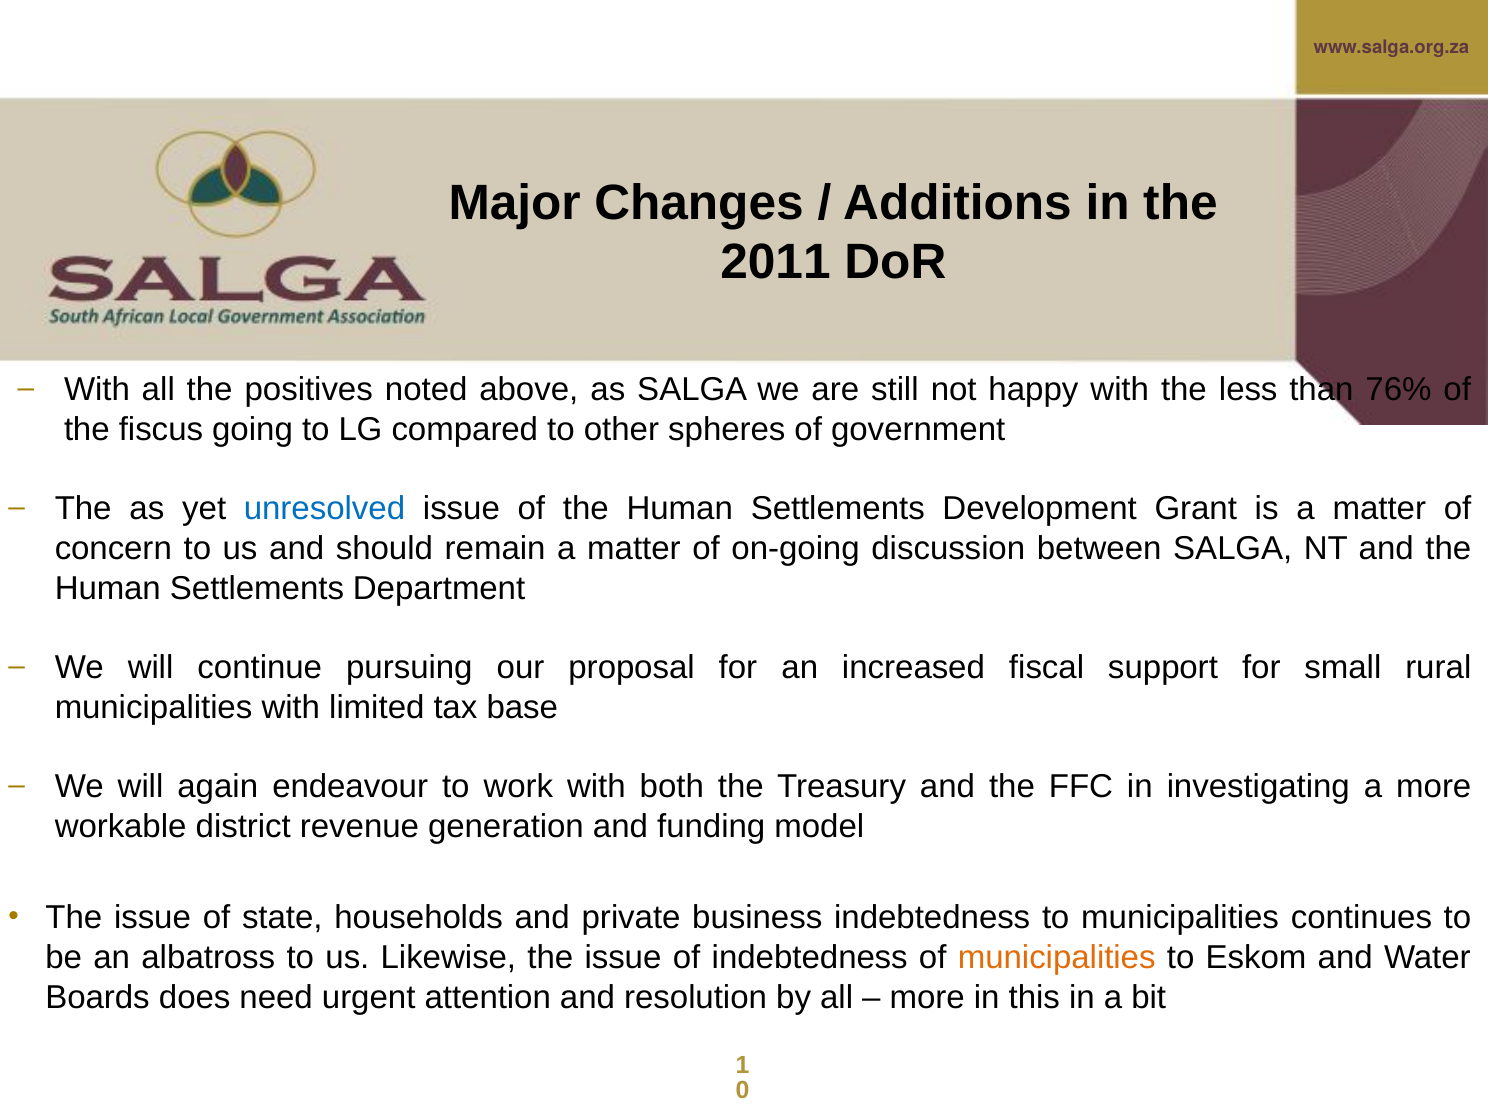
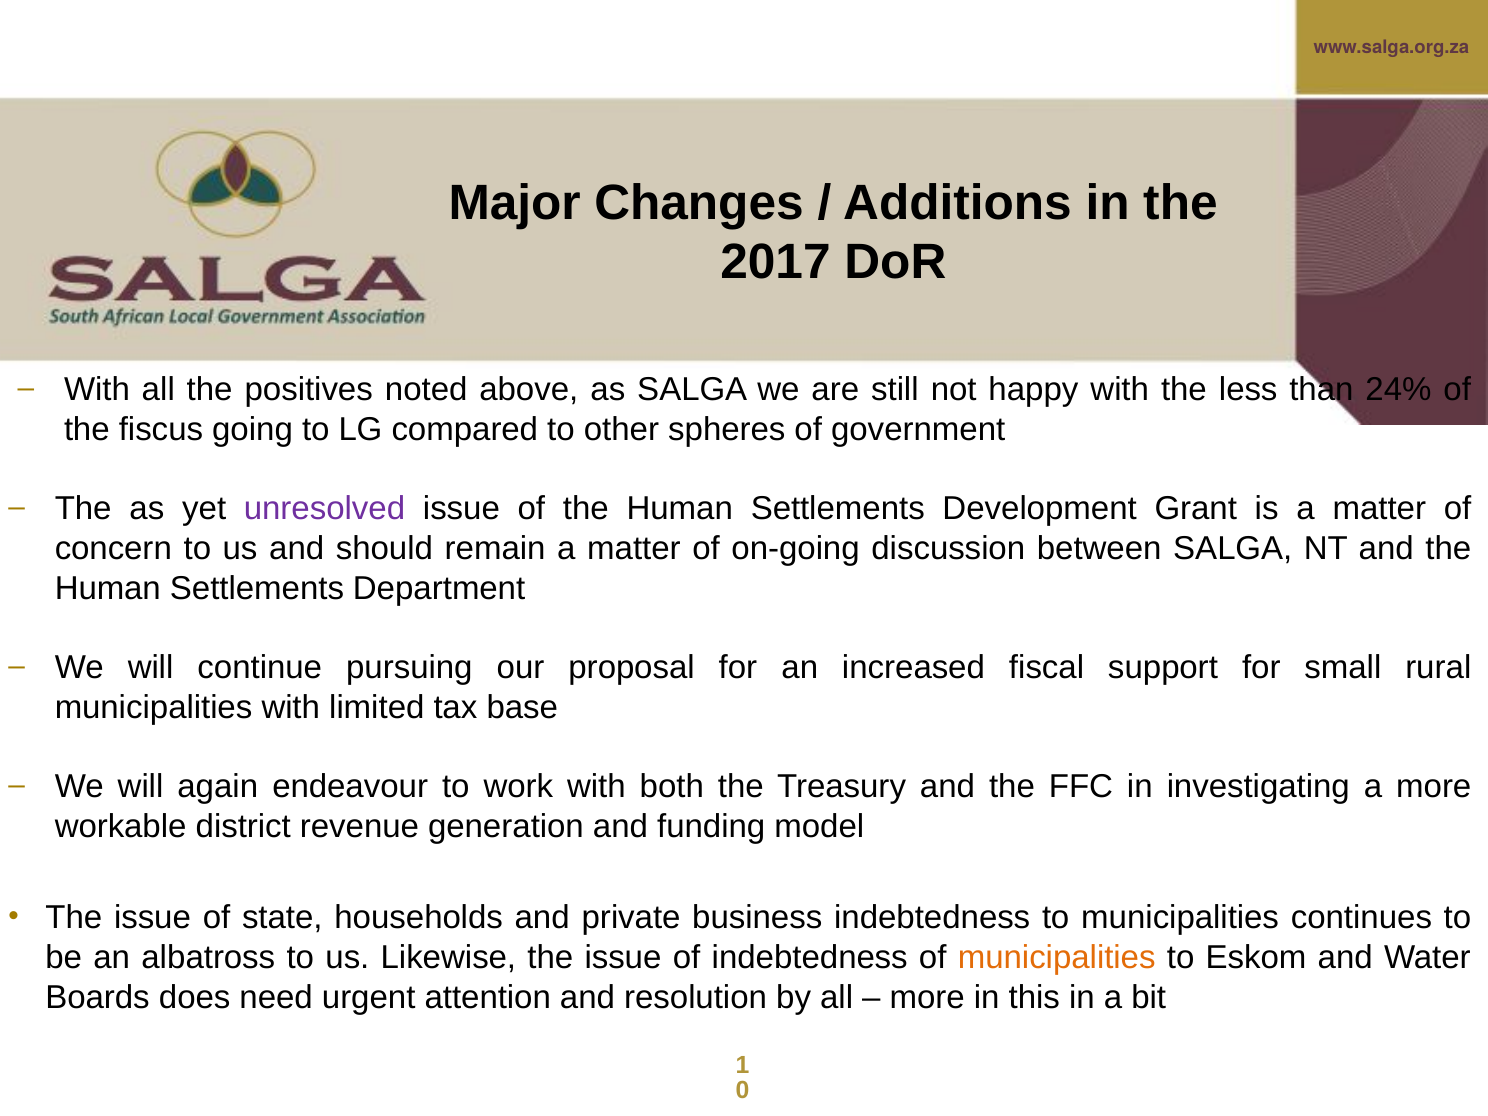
2011: 2011 -> 2017 (776, 263)
76%: 76% -> 24% (1399, 390)
unresolved colour: blue -> purple (324, 509)
